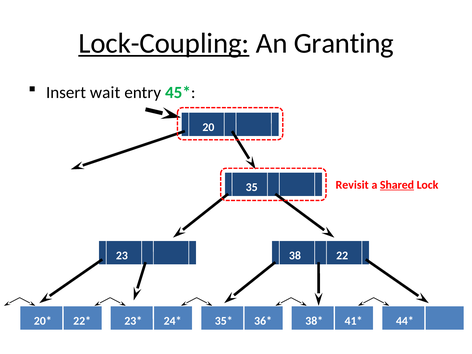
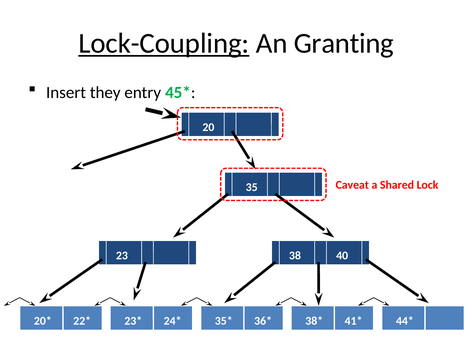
wait: wait -> they (105, 92)
Revisit: Revisit -> Caveat (352, 185)
Shared underline: present -> none (397, 185)
22: 22 -> 40 (342, 255)
